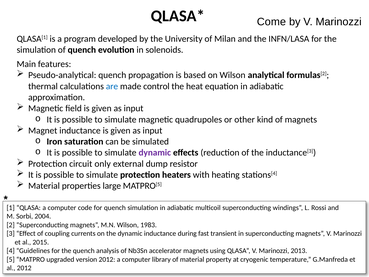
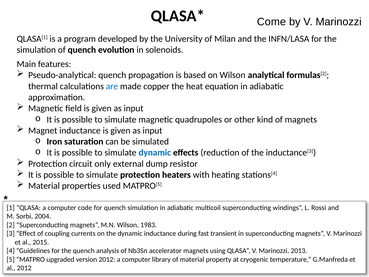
control: control -> copper (156, 86)
dynamic colour: purple -> blue (155, 153)
large: large -> used (112, 186)
